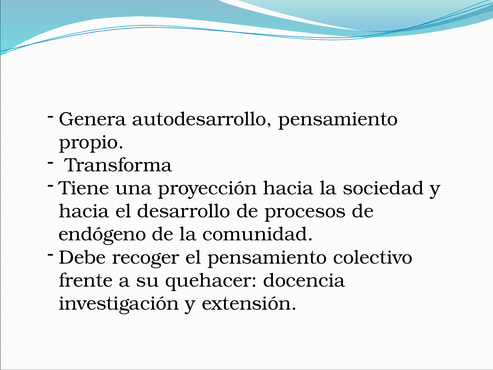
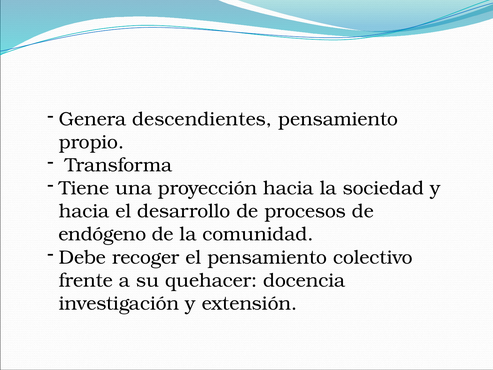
autodesarrollo: autodesarrollo -> descendientes (202, 119)
